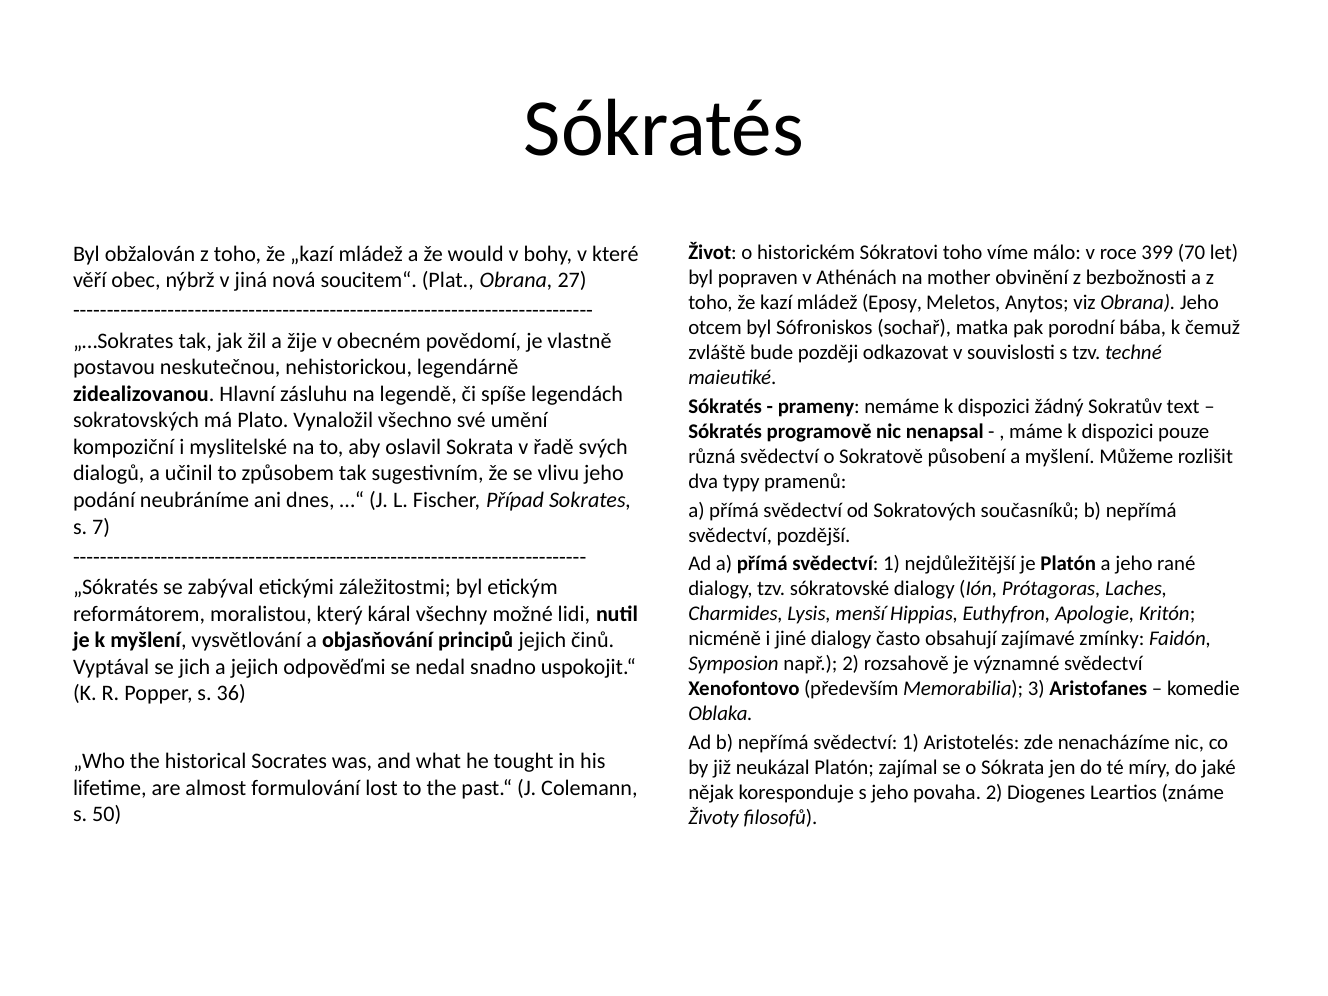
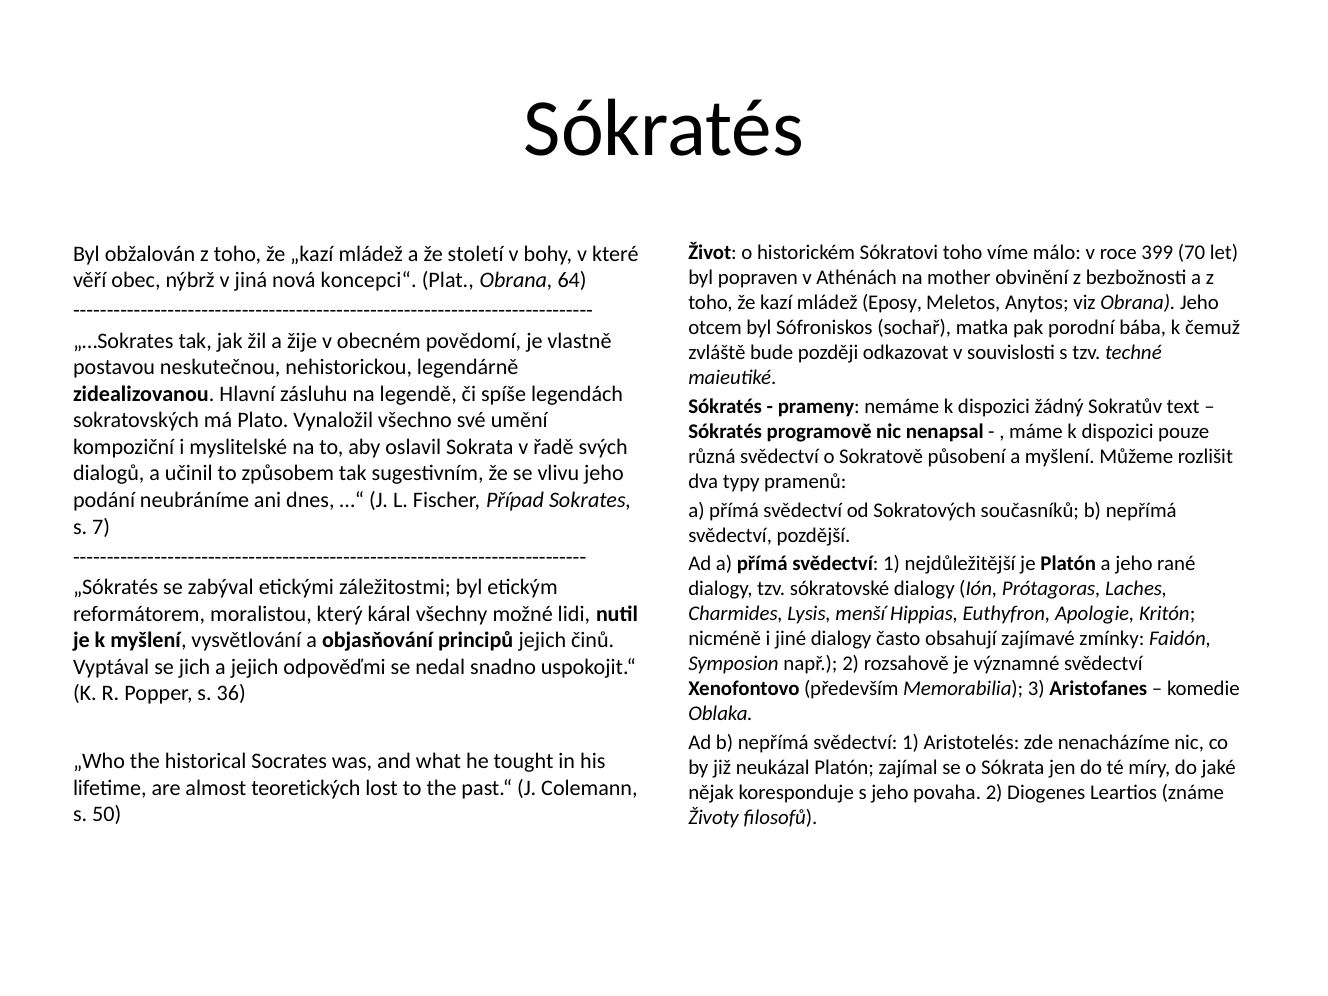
would: would -> století (476, 254)
soucitem“: soucitem“ -> koncepci“ (369, 280)
27: 27 -> 64 (572, 280)
formulování: formulování -> teoretických (306, 788)
